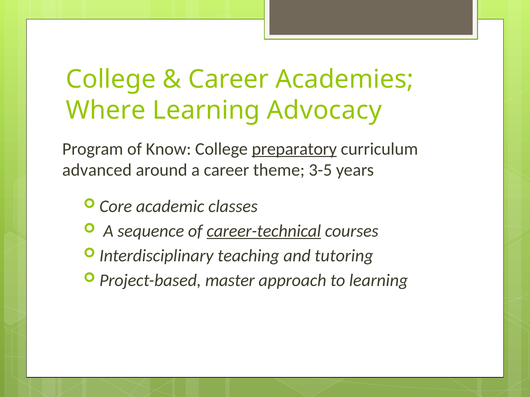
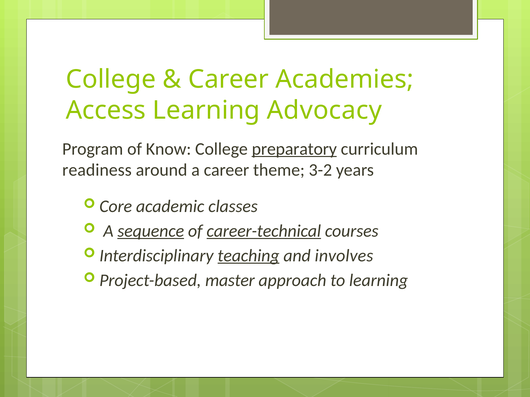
Where: Where -> Access (106, 110)
advanced: advanced -> readiness (97, 170)
3-5: 3-5 -> 3-2 (320, 170)
sequence underline: none -> present (151, 231)
teaching underline: none -> present (249, 256)
tutoring: tutoring -> involves (344, 256)
